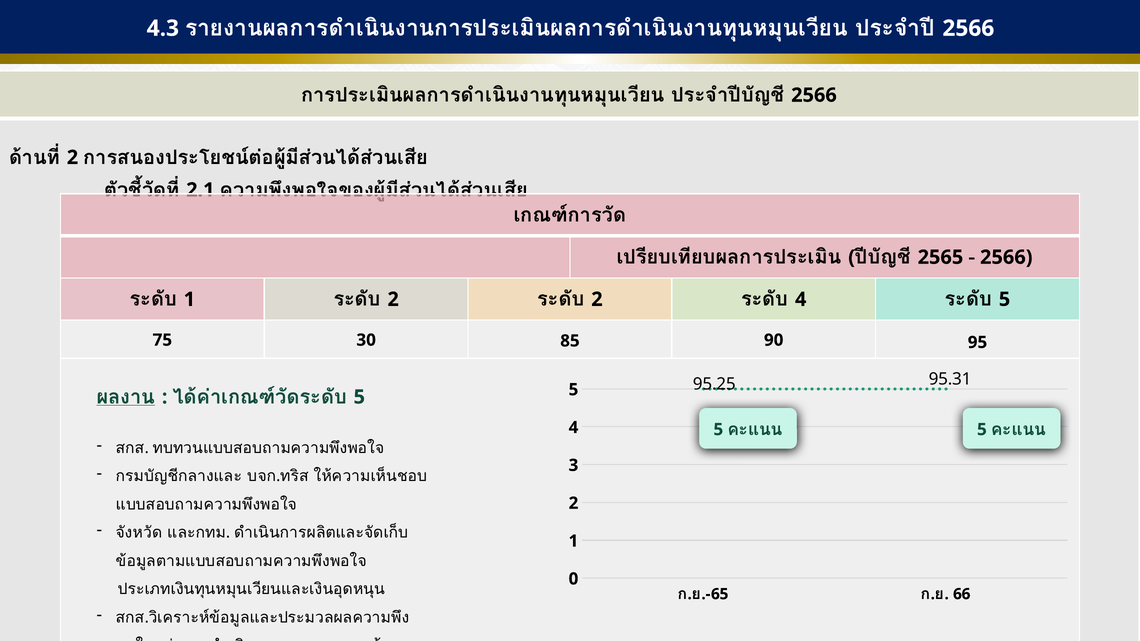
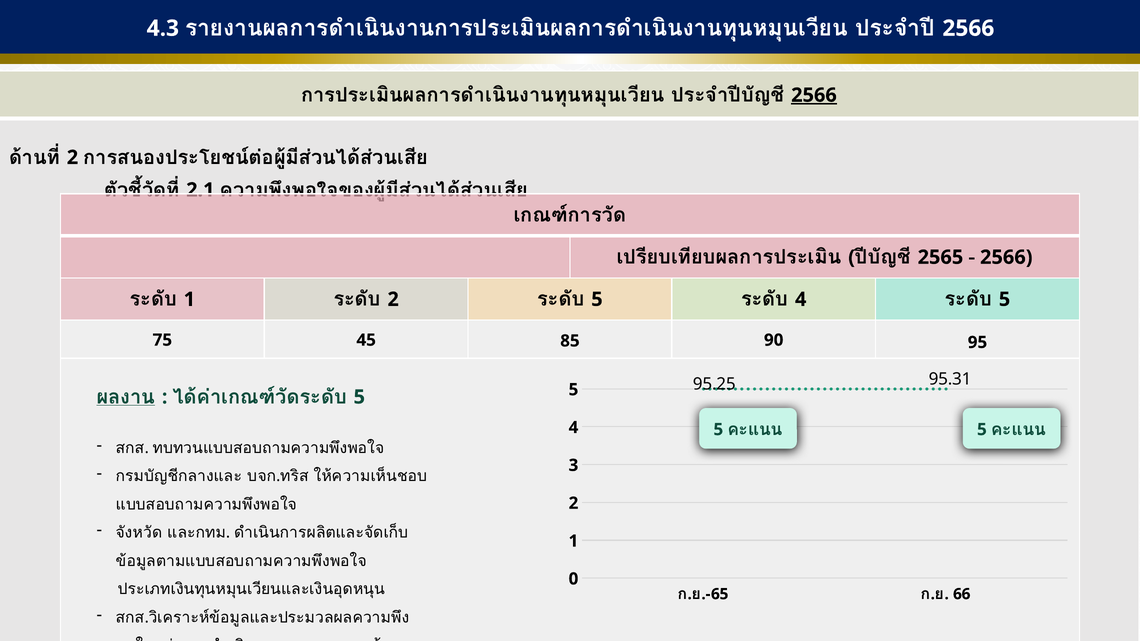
2566 underline: none -> present (814, 95)
2: 2 -> 5 (597, 299)
30: 30 -> 45 (366, 340)
